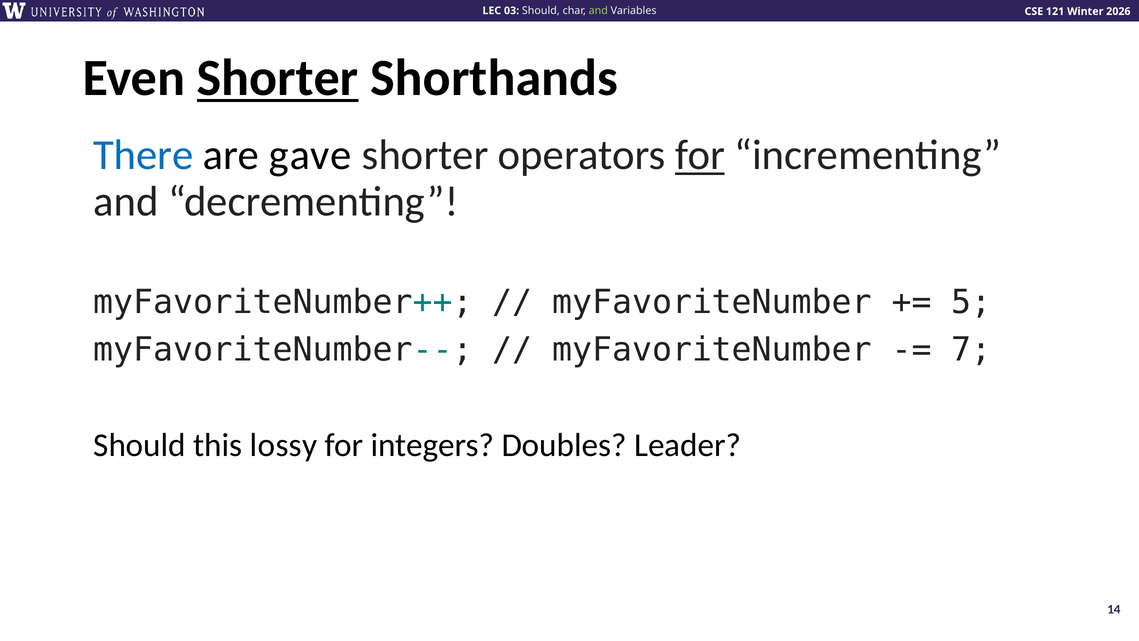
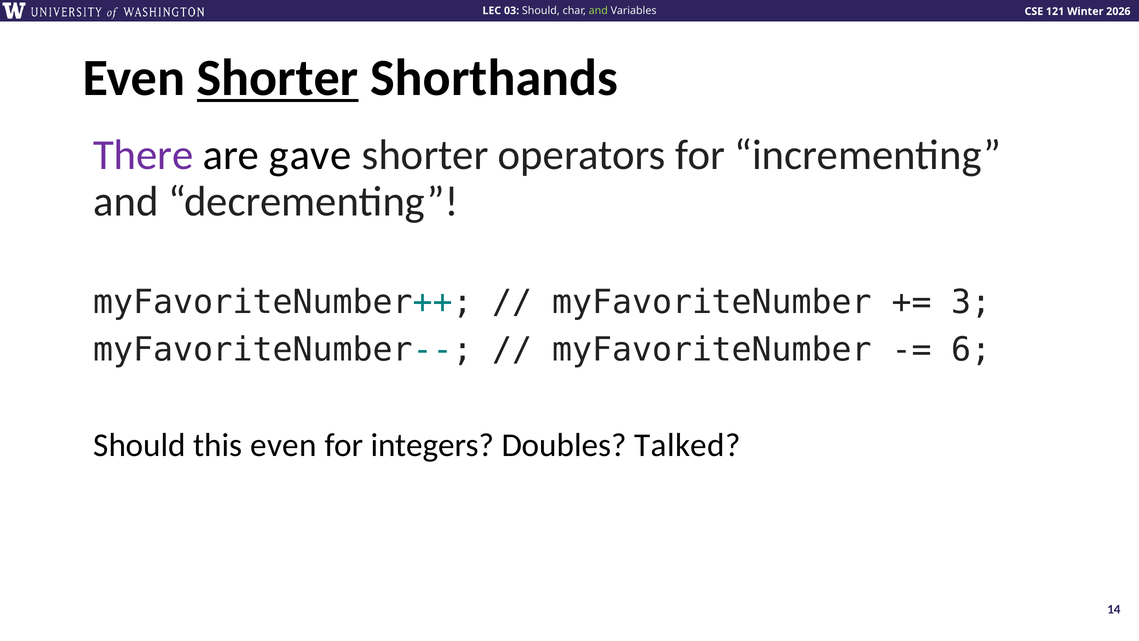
There colour: blue -> purple (143, 155)
for underline: present -> none (700, 155)
5: 5 -> 3 (971, 302)
7: 7 -> 6 (971, 350)
this lossy: lossy -> even (283, 445)
Leader: Leader -> Talked (687, 445)
